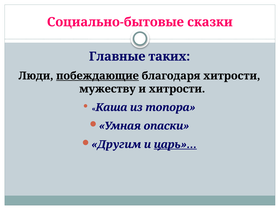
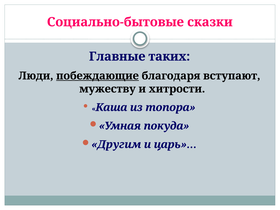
благодаря хитрости: хитрости -> вступают (232, 76)
опаски: опаски -> покуда (166, 126)
царь»… underline: present -> none (175, 144)
